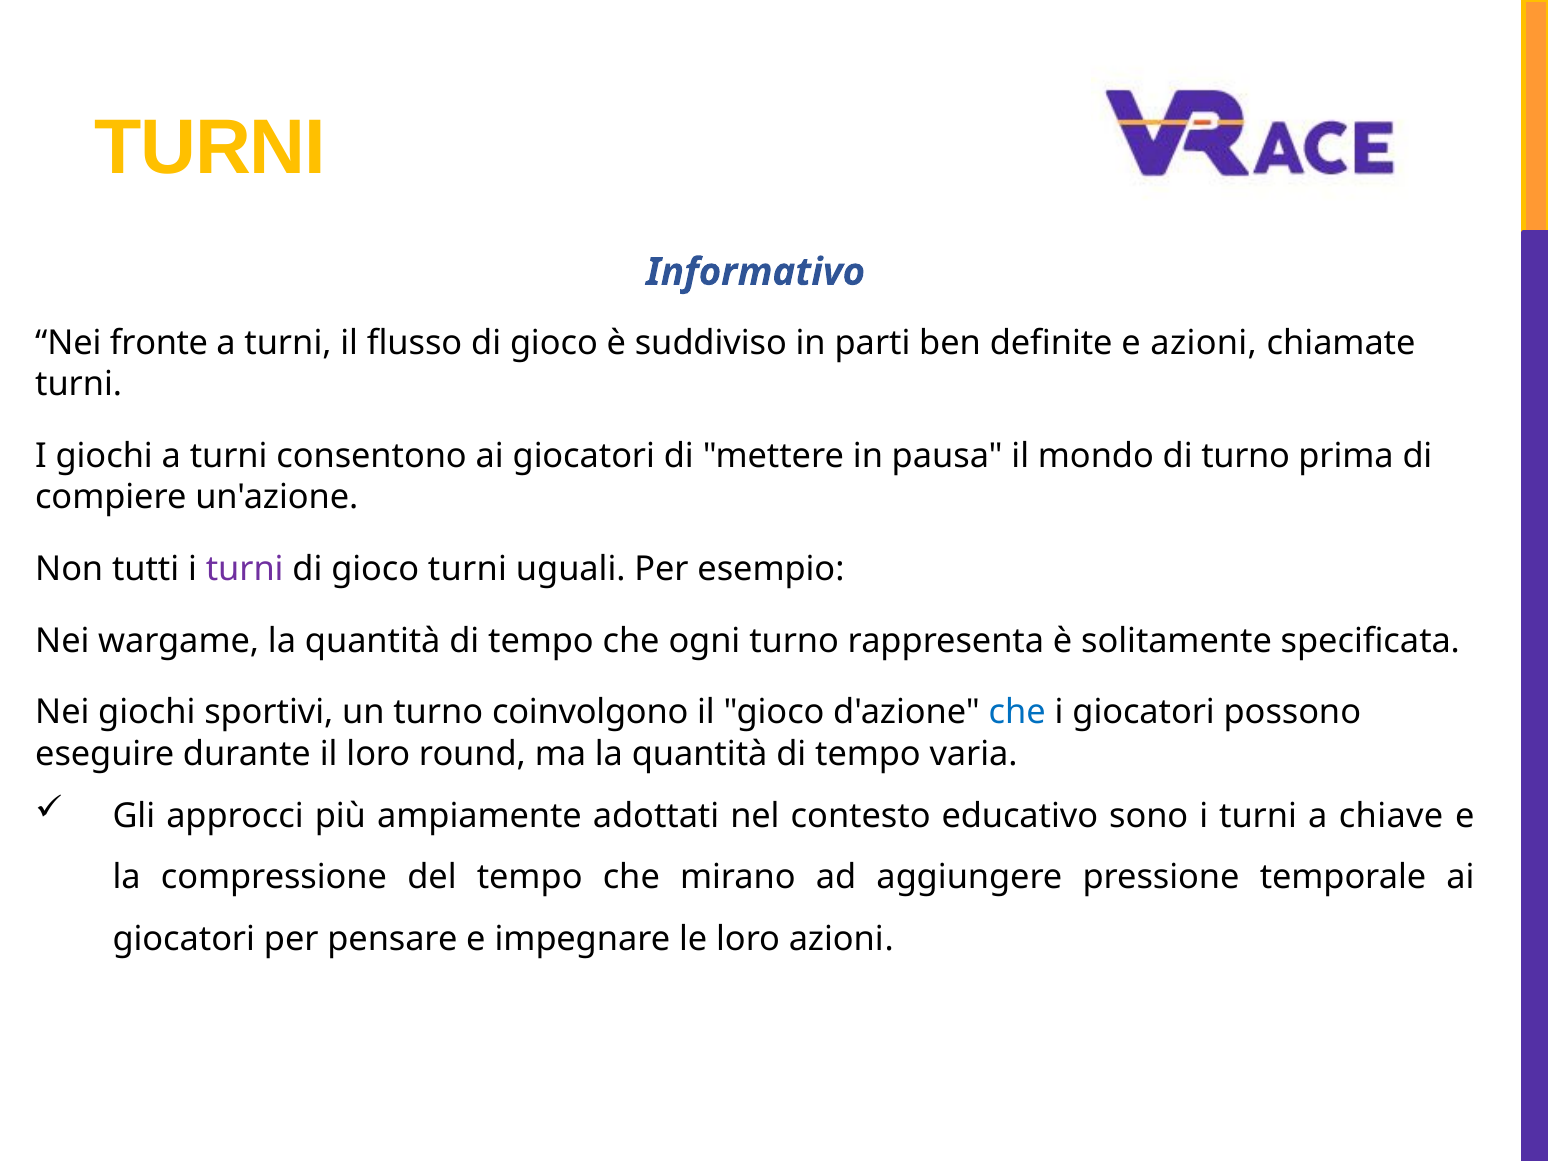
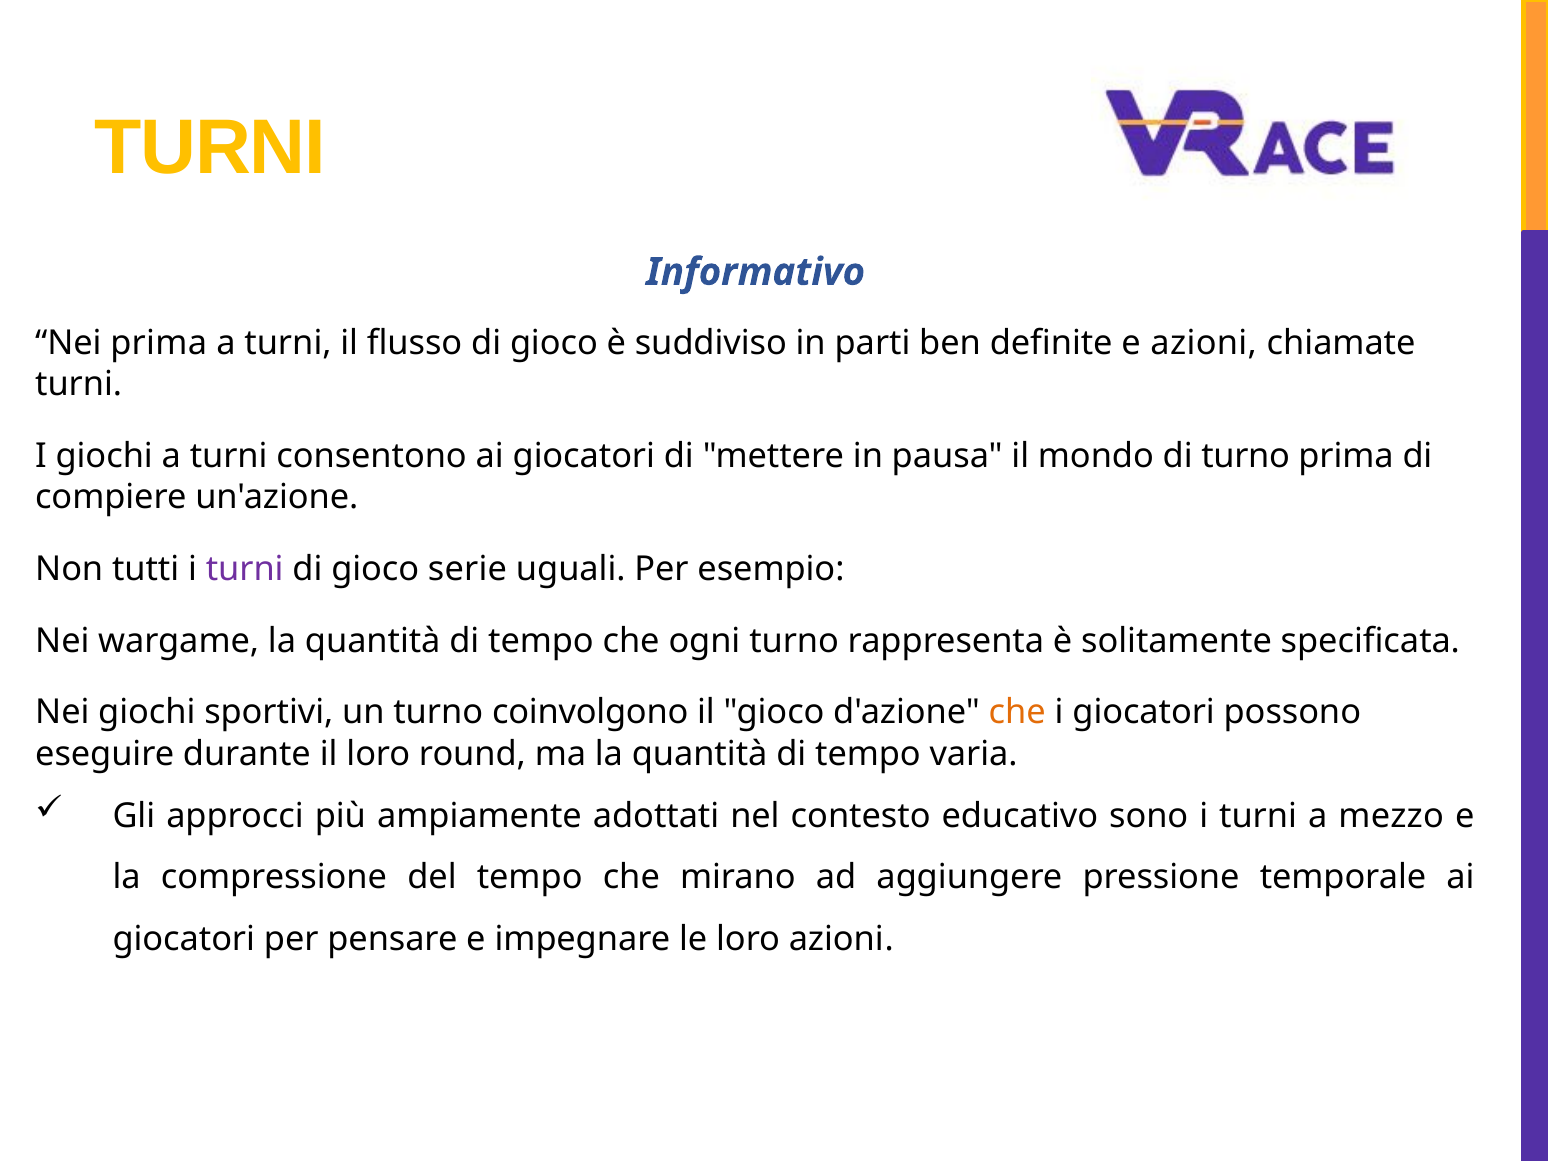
Nei fronte: fronte -> prima (159, 343)
gioco turni: turni -> serie (467, 569)
che colour: blue -> orange (1017, 713)
chiave: chiave -> mezzo (1391, 816)
